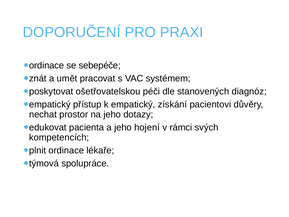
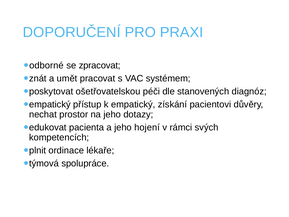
ordinace: ordinace -> odborné (47, 65)
sebepéče: sebepéče -> zpracovat (100, 65)
